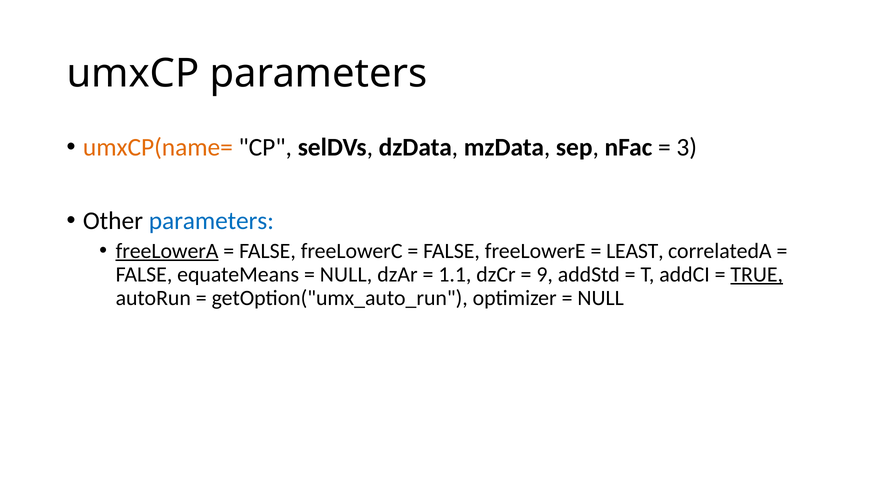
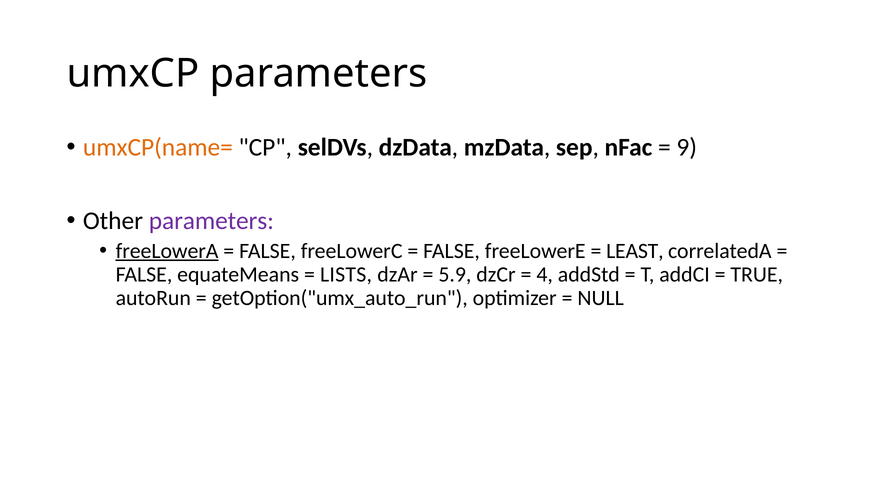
3: 3 -> 9 (687, 148)
parameters colour: blue -> purple (211, 221)
NULL: NULL -> LISTS (346, 274)
1.1: 1.1 -> 5.9 (455, 274)
9: 9 -> 4 (545, 274)
TRUE underline: present -> none (757, 274)
